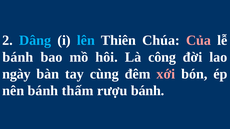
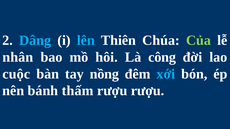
Của colour: pink -> light green (199, 40)
bánh: bánh -> nhân (18, 57)
ngày: ngày -> cuộc (16, 74)
cùng: cùng -> nồng (104, 74)
xới colour: pink -> light blue (166, 74)
rượu bánh: bánh -> rượu (148, 91)
